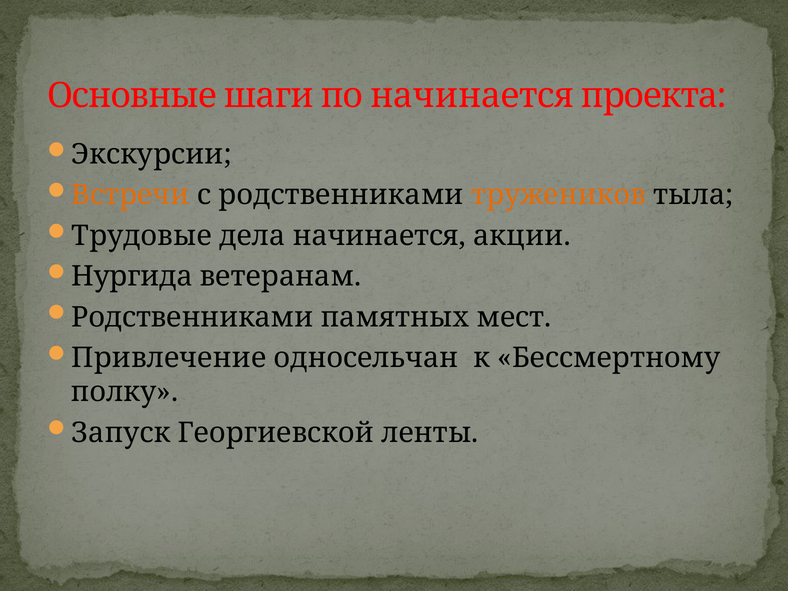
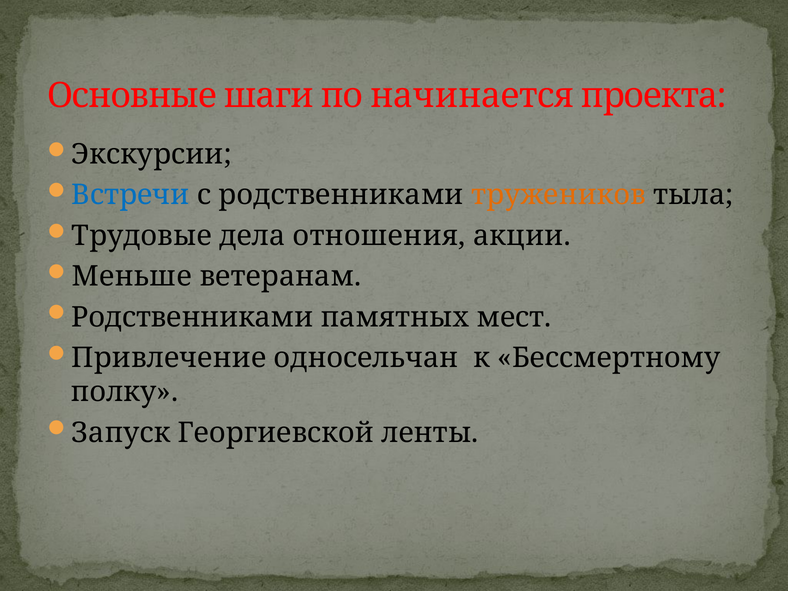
Встречи colour: orange -> blue (131, 195)
дела начинается: начинается -> отношения (379, 236)
Нургида: Нургида -> Меньше (132, 276)
